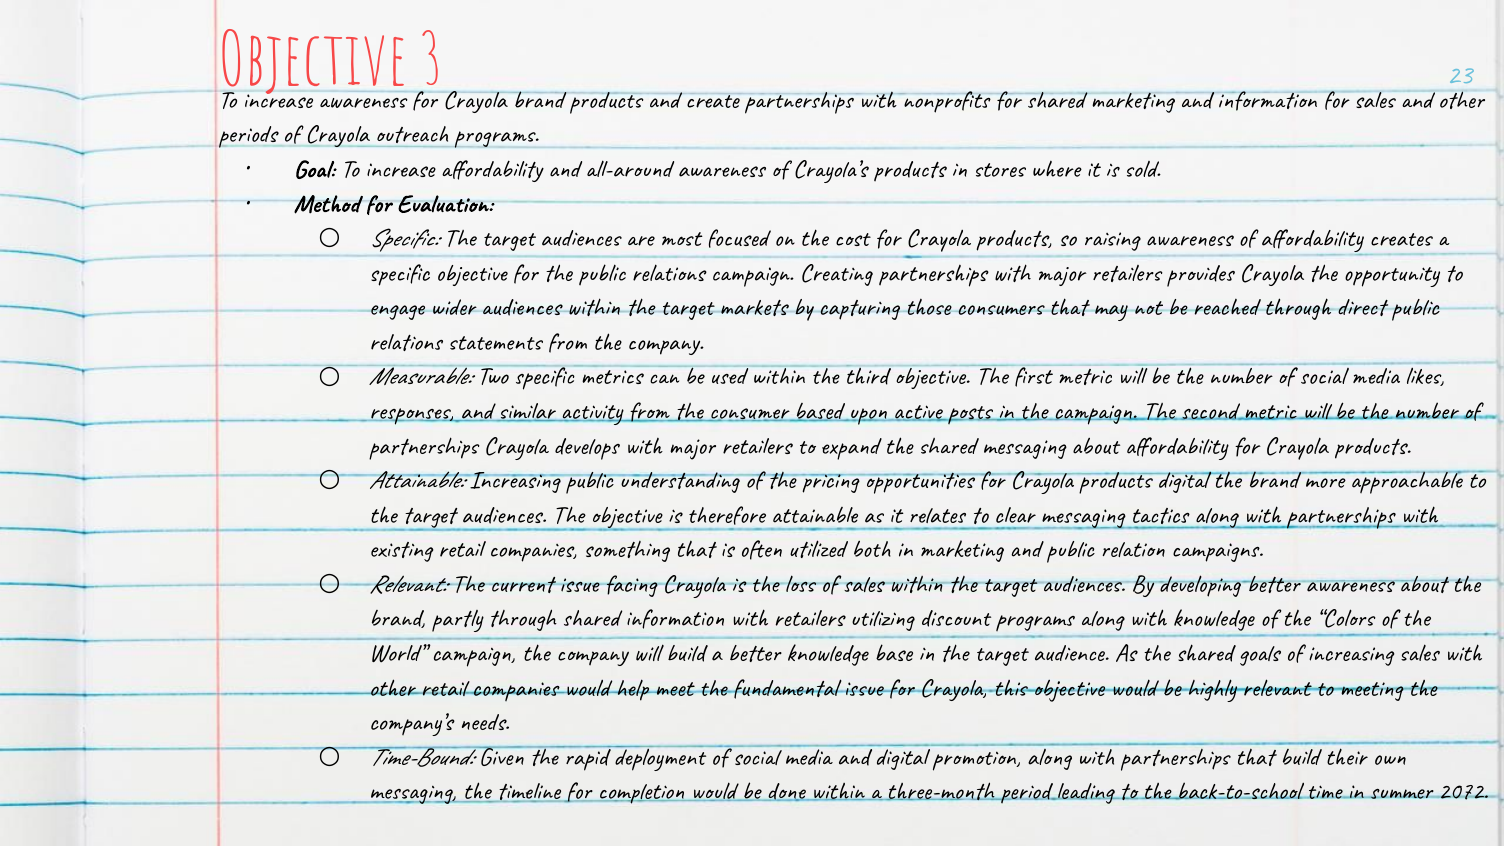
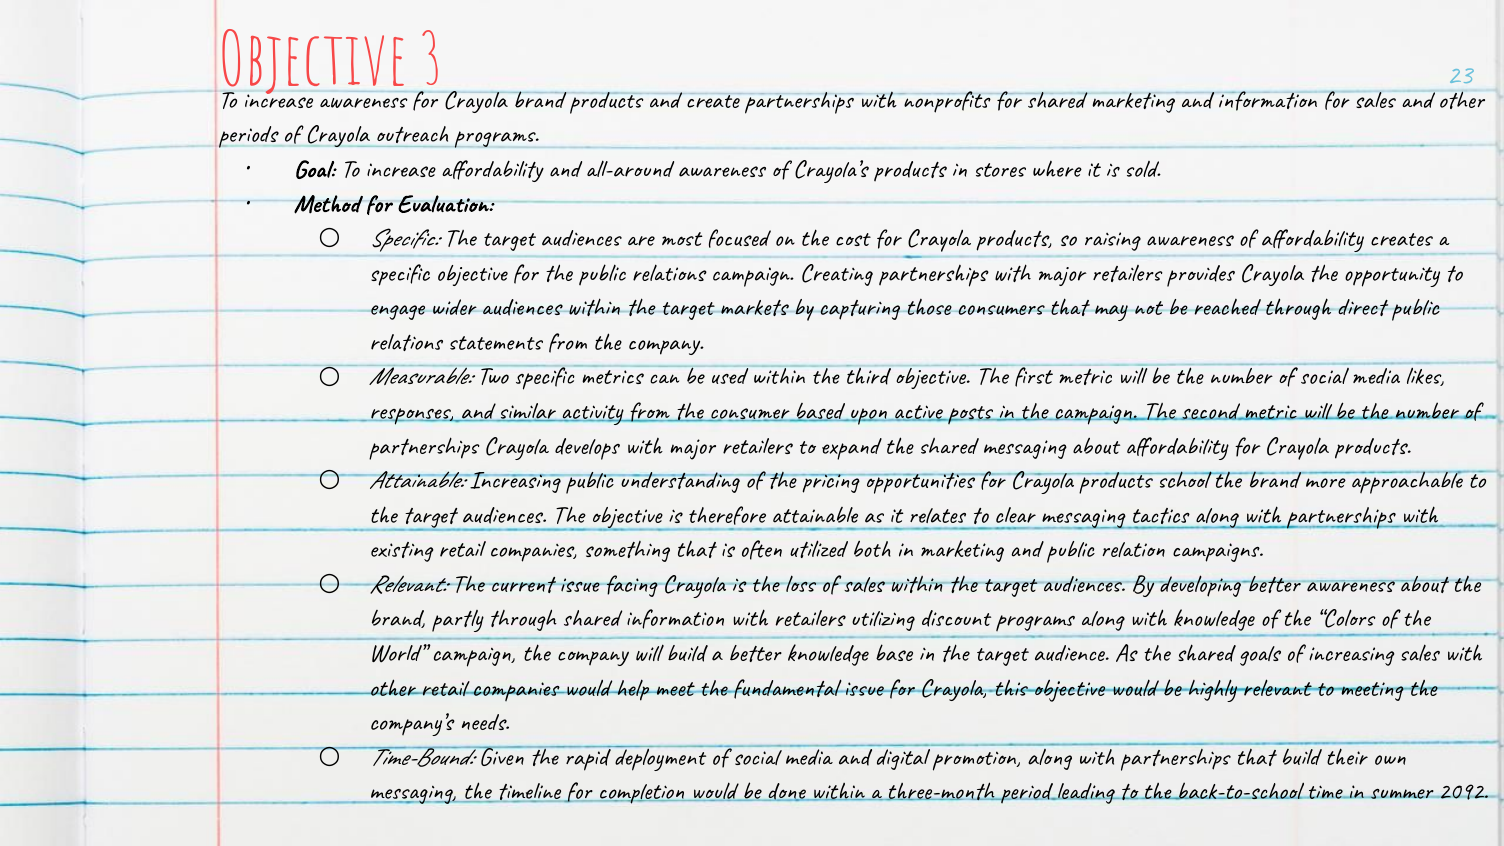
products digital: digital -> school (1182, 480)
2072: 2072 -> 2092 (1463, 792)
